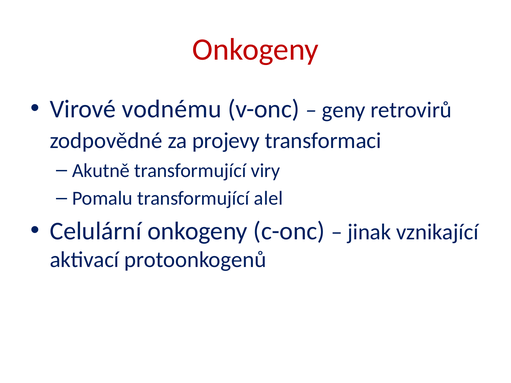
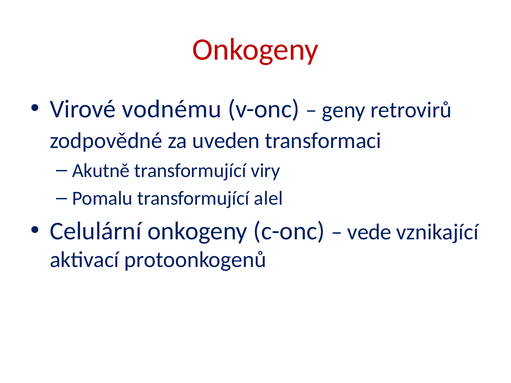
projevy: projevy -> uveden (226, 141)
jinak: jinak -> vede (369, 232)
